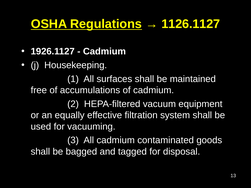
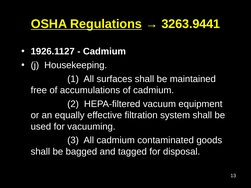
1126.1127: 1126.1127 -> 3263.9441 (191, 24)
